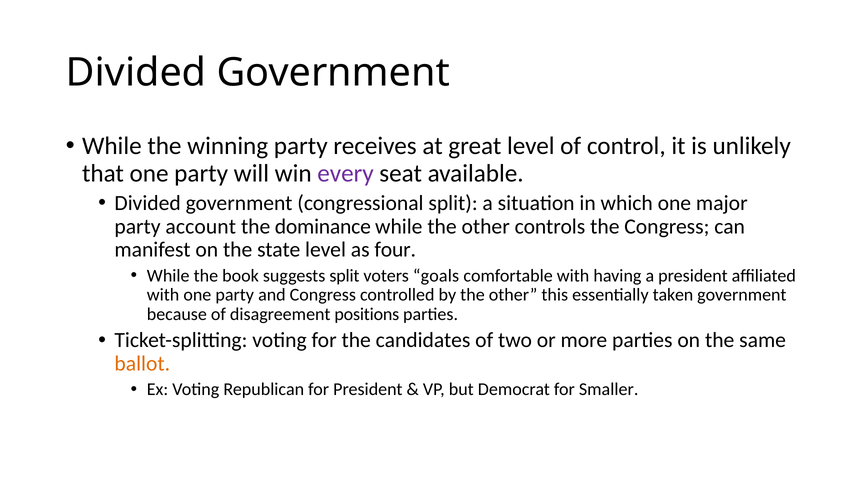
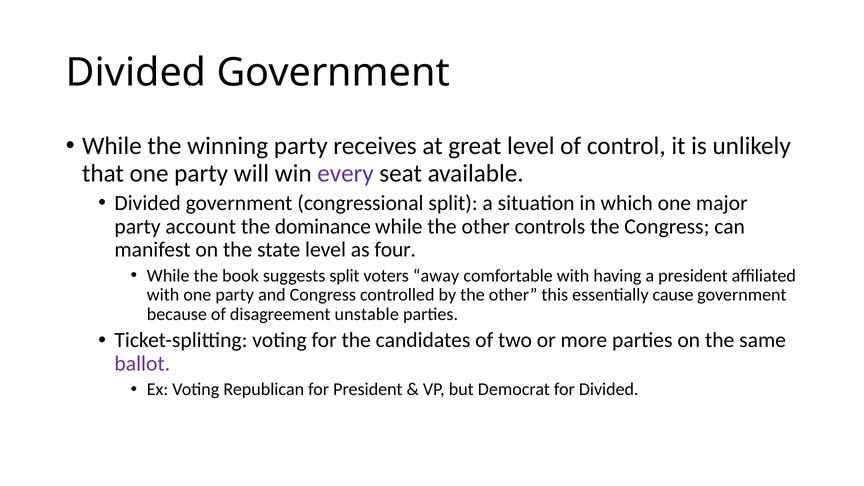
goals: goals -> away (436, 276)
taken: taken -> cause (673, 295)
positions: positions -> unstable (367, 314)
ballot colour: orange -> purple (142, 364)
for Smaller: Smaller -> Divided (609, 390)
